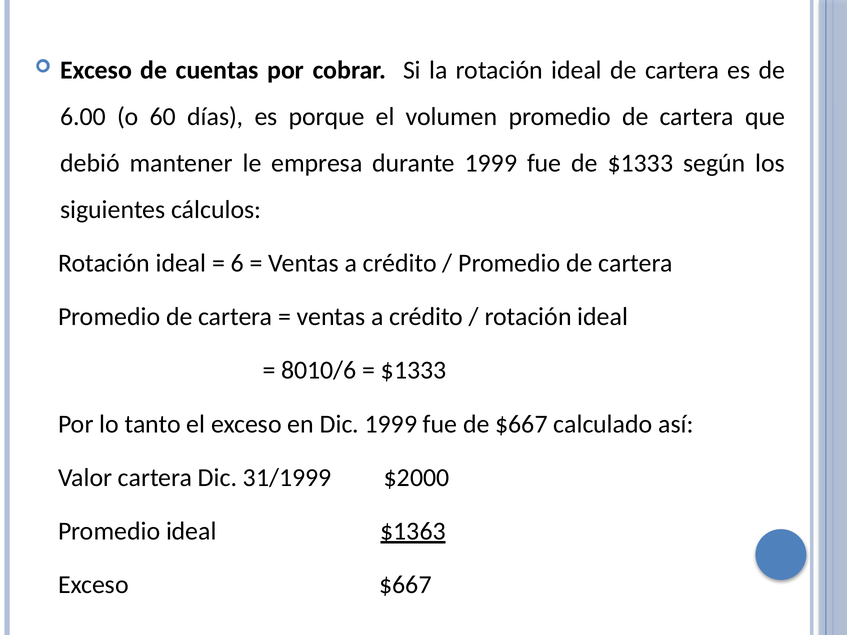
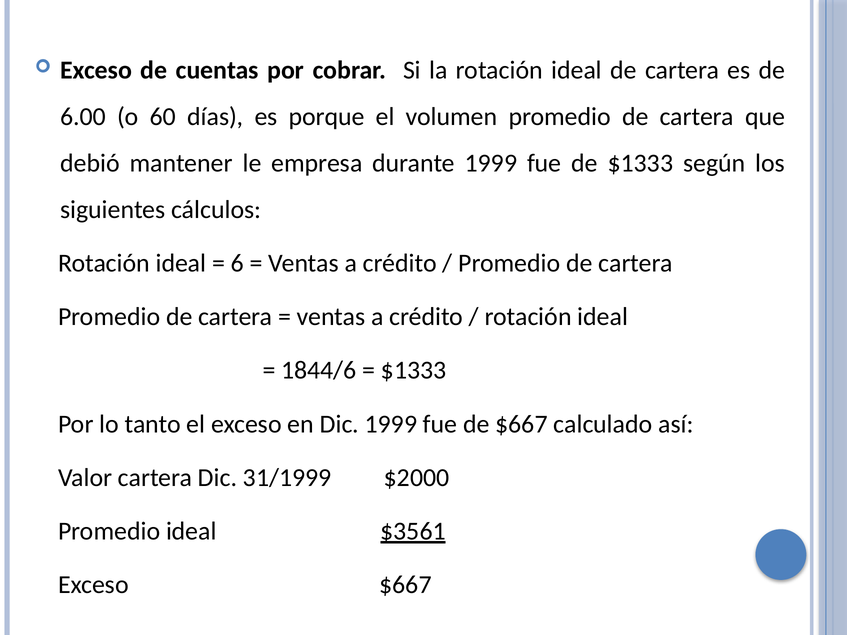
8010/6: 8010/6 -> 1844/6 (319, 371)
$1363: $1363 -> $3561 (413, 531)
